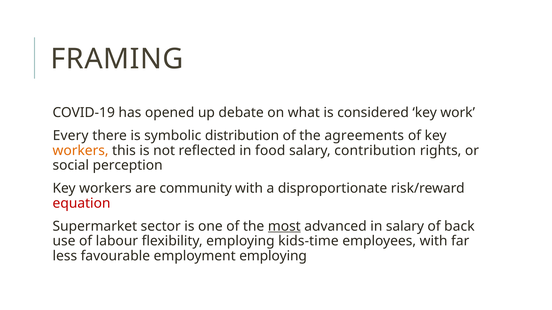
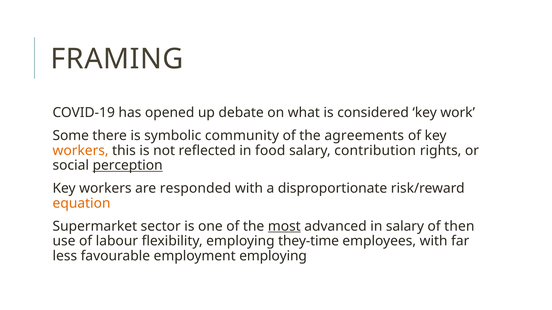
Every: Every -> Some (71, 136)
distribution: distribution -> community (242, 136)
perception underline: none -> present (128, 166)
community: community -> responded (195, 189)
equation colour: red -> orange (82, 204)
back: back -> then (459, 226)
kids-time: kids-time -> they-time (309, 241)
